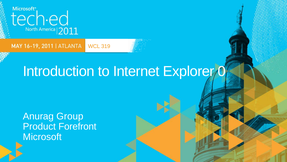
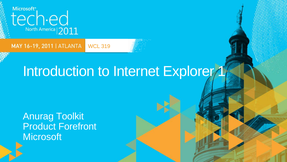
0: 0 -> 1 (222, 71)
Group: Group -> Toolkit (70, 116)
